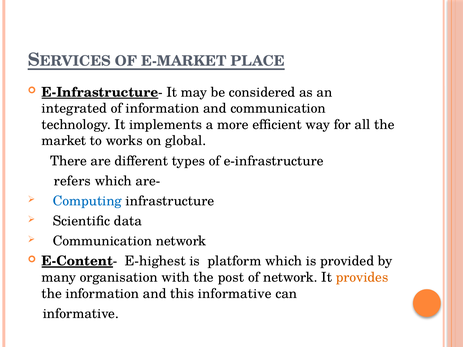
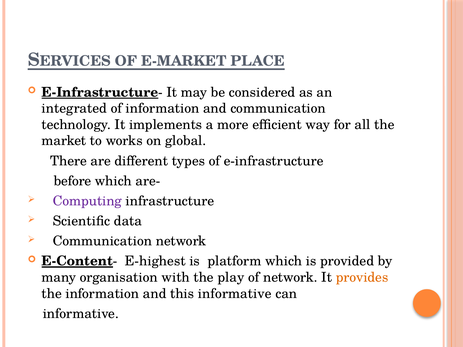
refers: refers -> before (73, 181)
Computing colour: blue -> purple (87, 201)
post: post -> play (231, 278)
